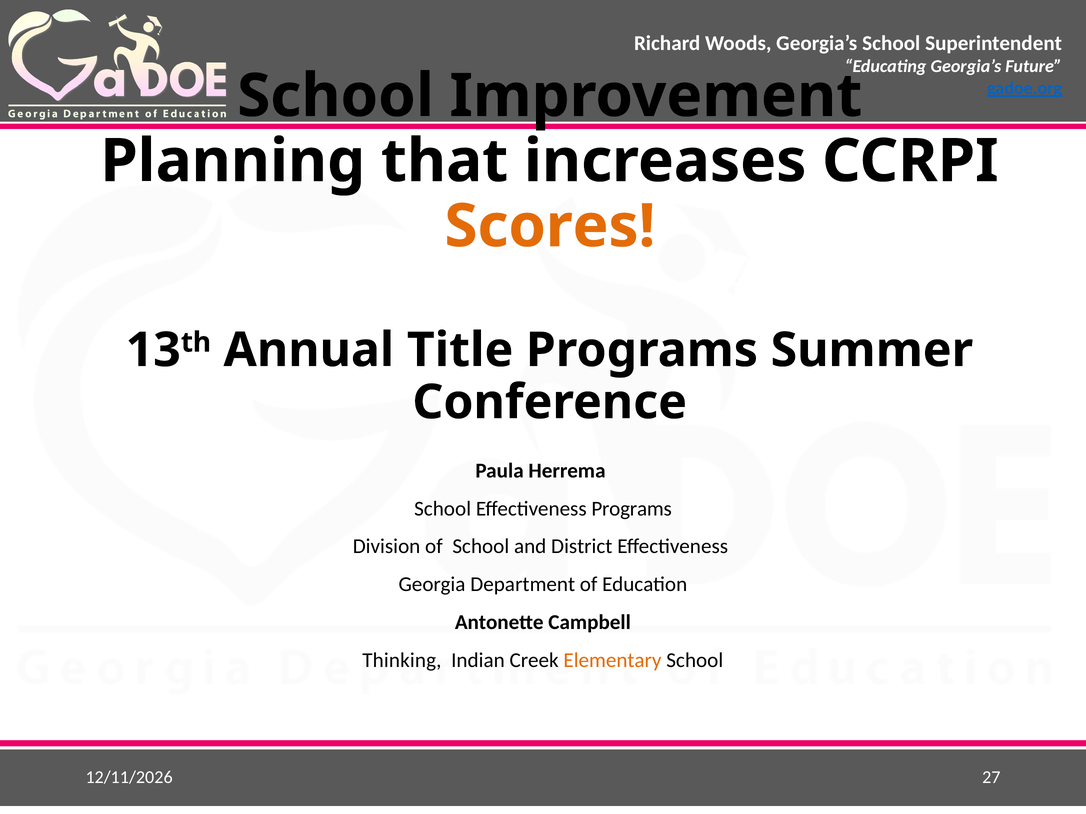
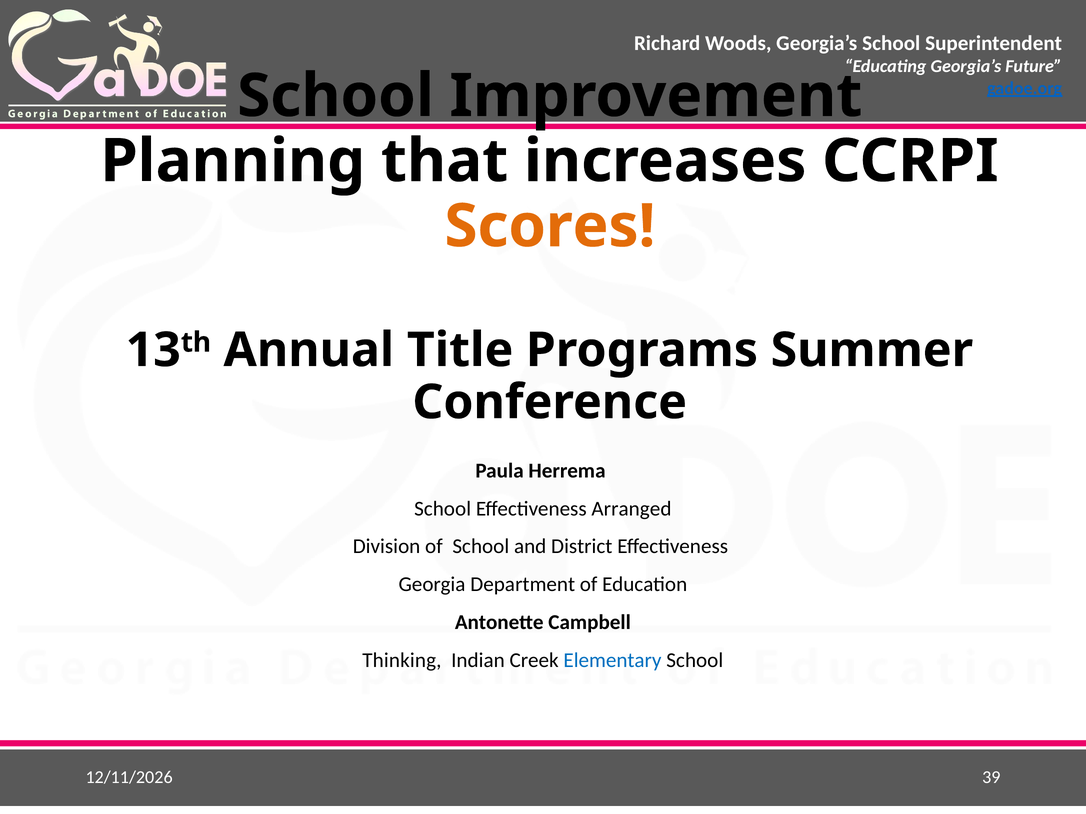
Effectiveness Programs: Programs -> Arranged (631, 509)
Elementary colour: orange -> blue (612, 661)
27: 27 -> 39 (991, 778)
